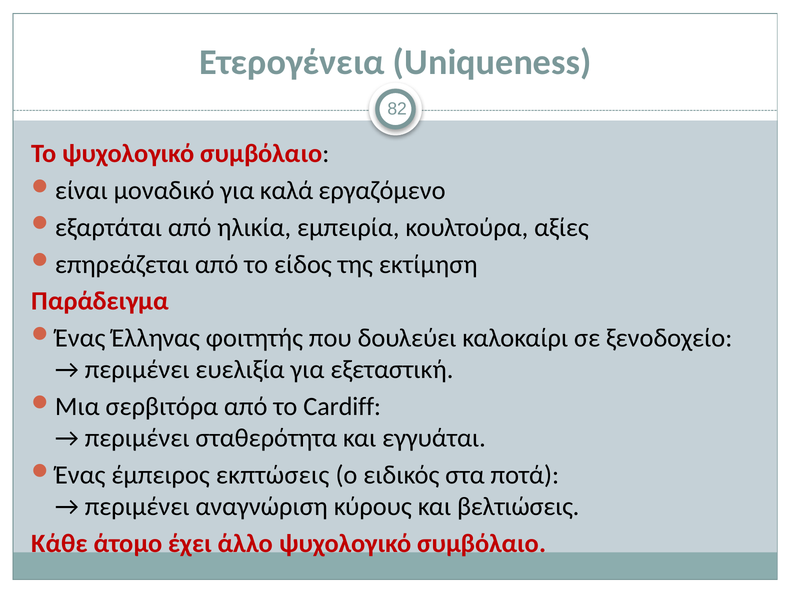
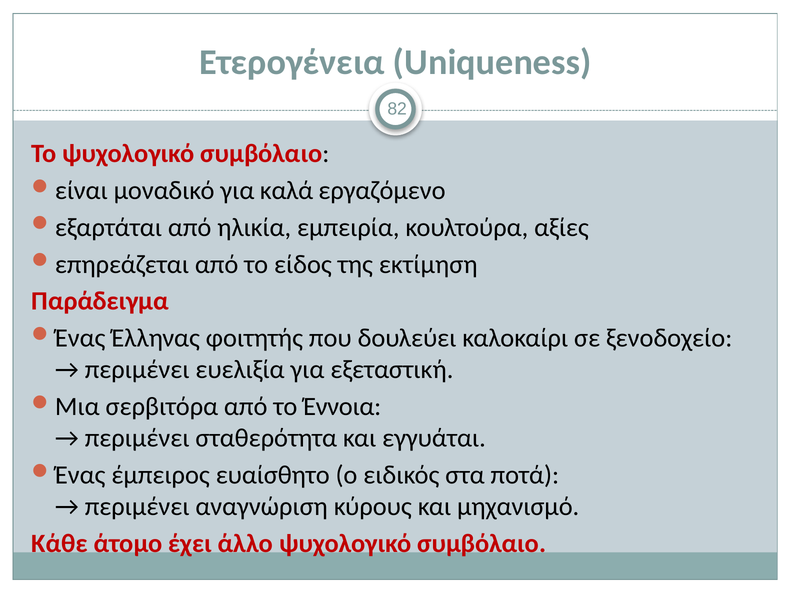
Cardiff: Cardiff -> Έννοια (342, 407)
εκπτώσεις: εκπτώσεις -> ευαίσθητο (273, 475)
βελτιώσεις: βελτιώσεις -> μηχανισμό (518, 507)
